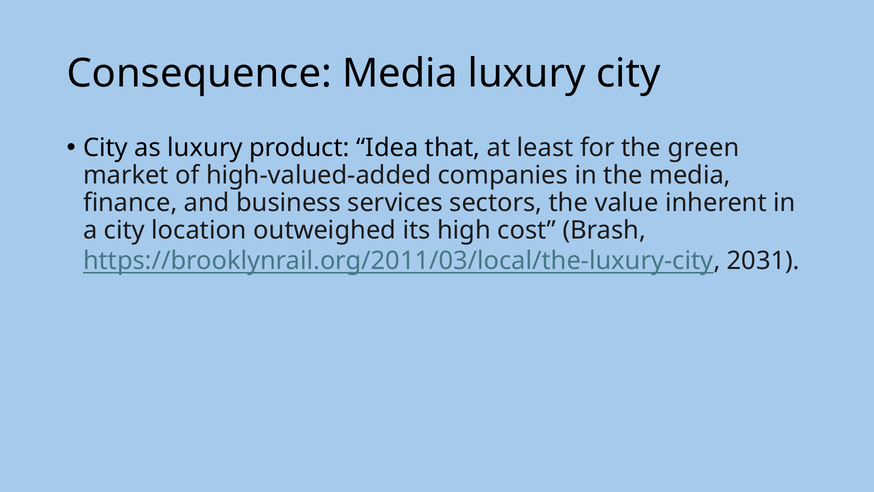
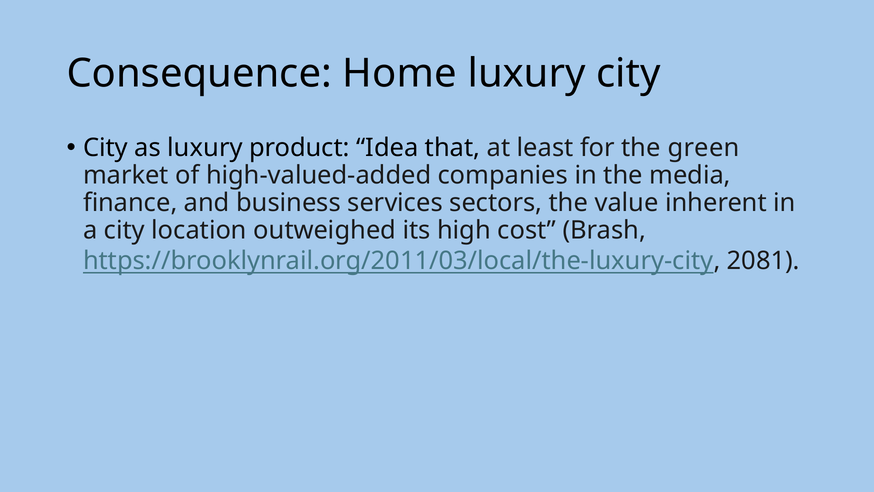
Consequence Media: Media -> Home (400, 73)
2031: 2031 -> 2081 (763, 261)
